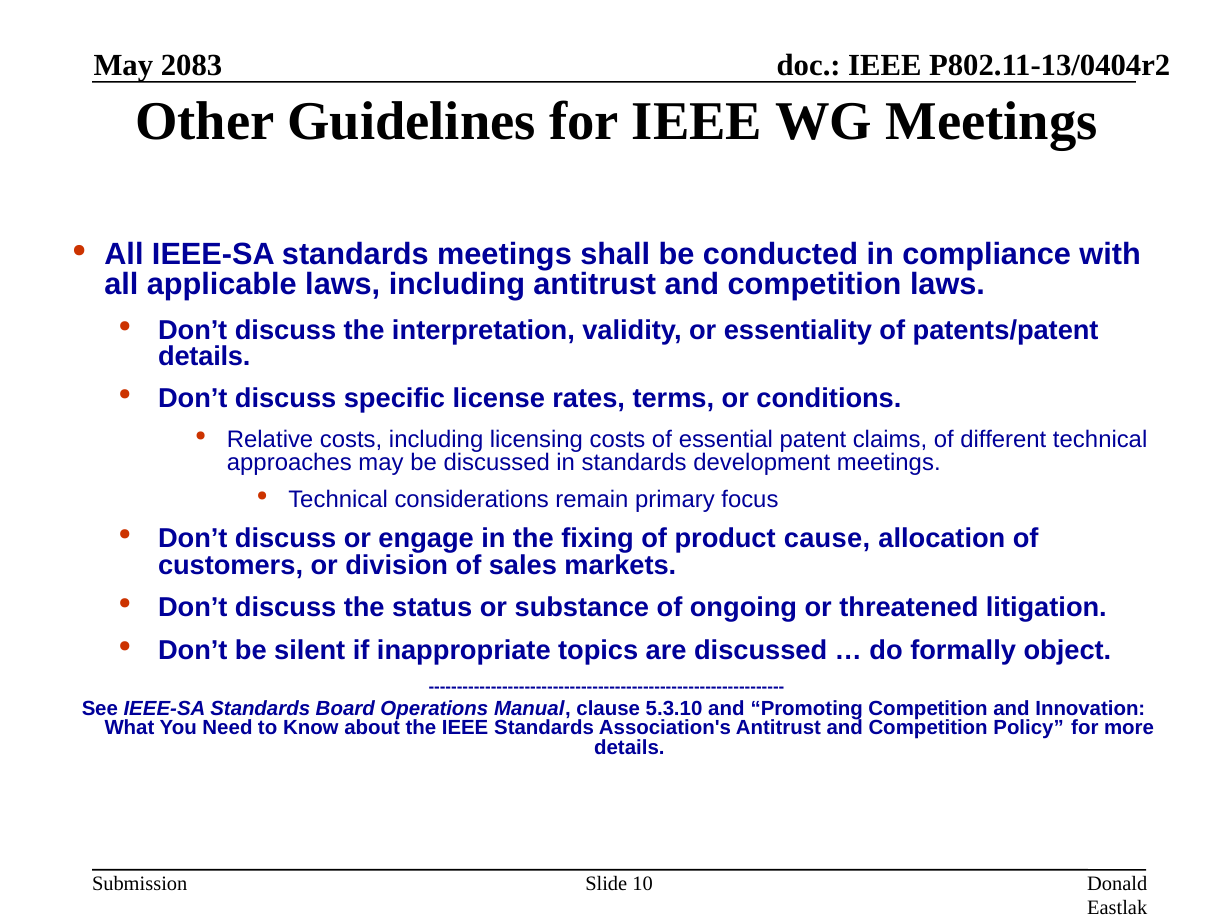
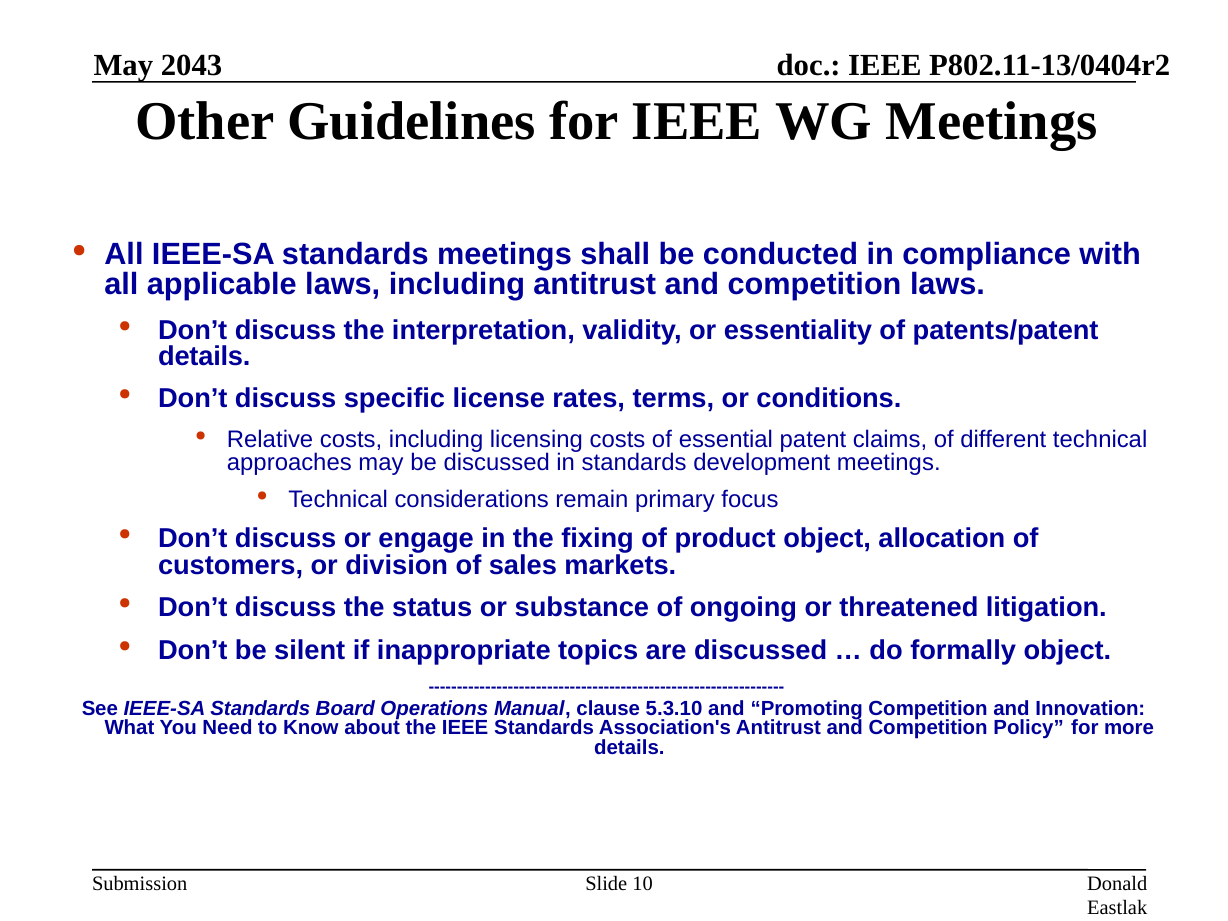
2083: 2083 -> 2043 (192, 66)
product cause: cause -> object (827, 539)
